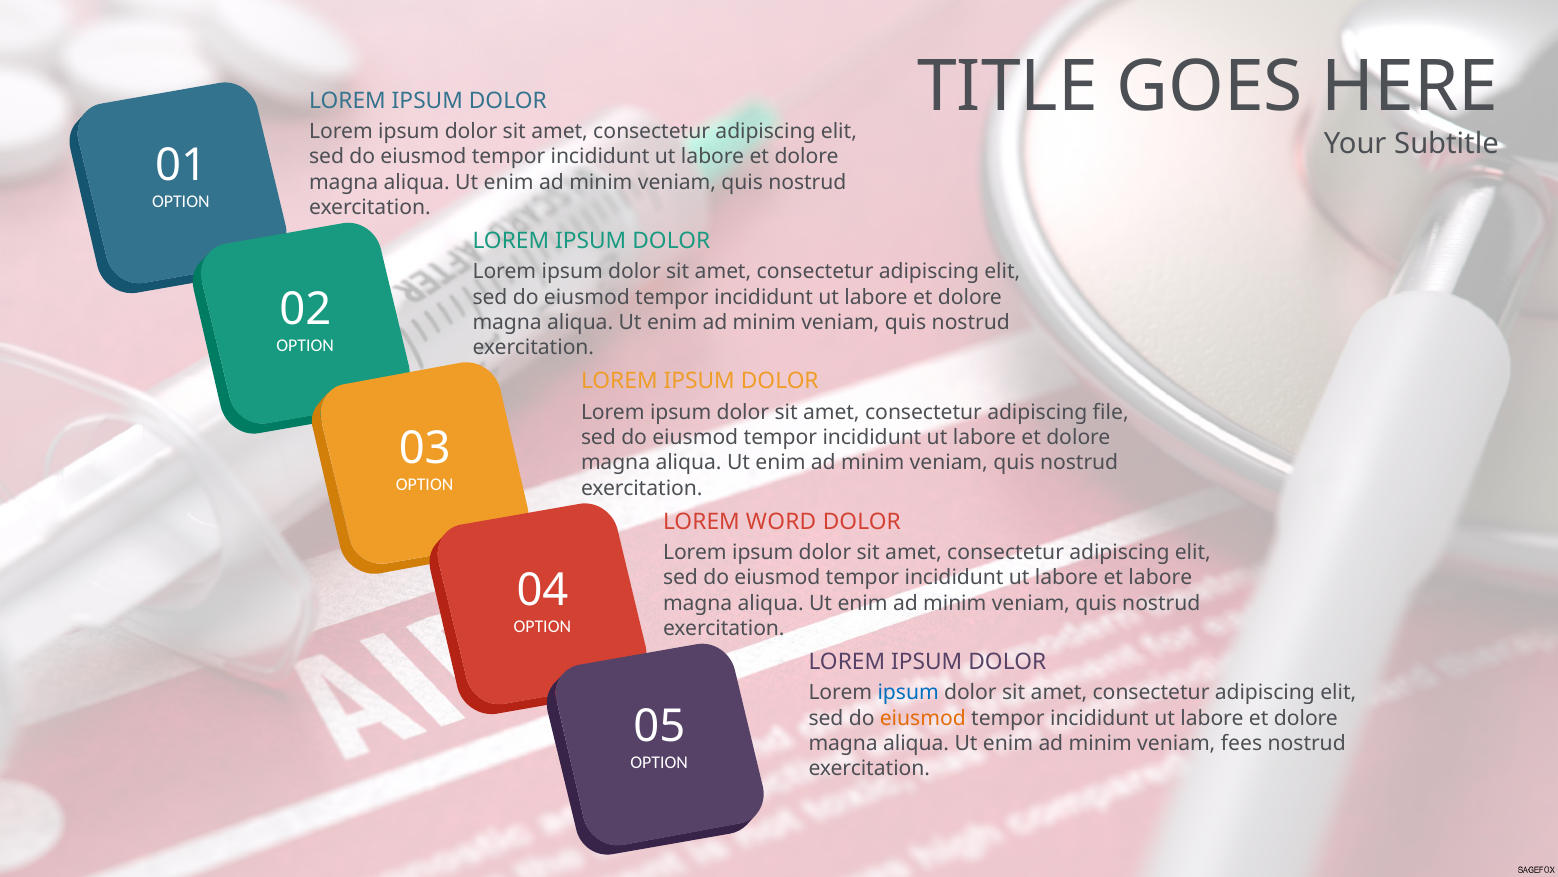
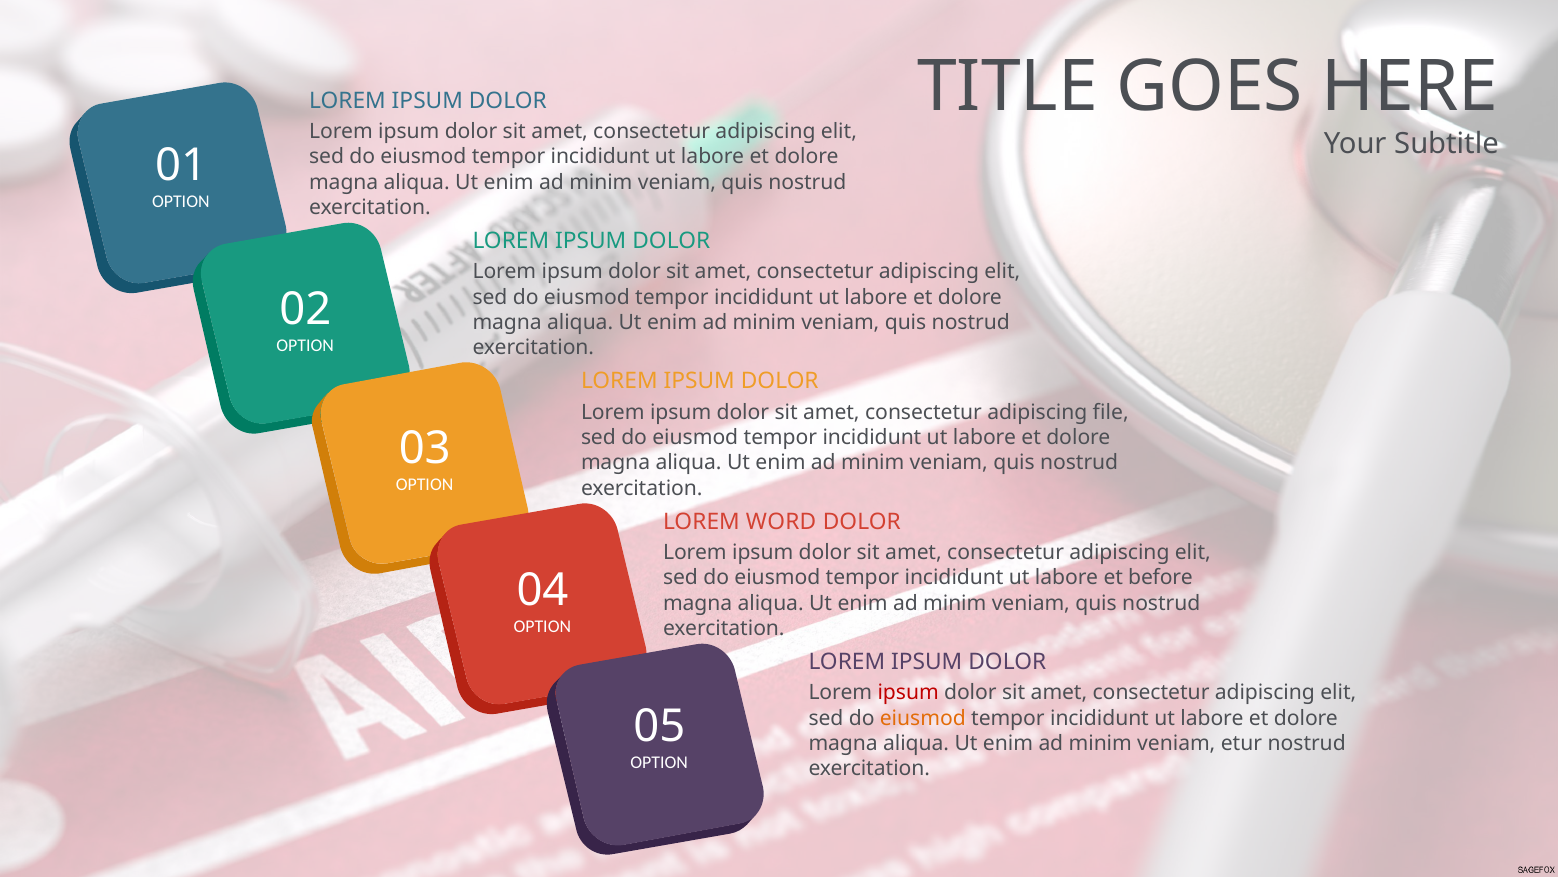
et labore: labore -> before (1160, 577)
ipsum colour: blue -> red (908, 692)
fees: fees -> etur (1242, 743)
